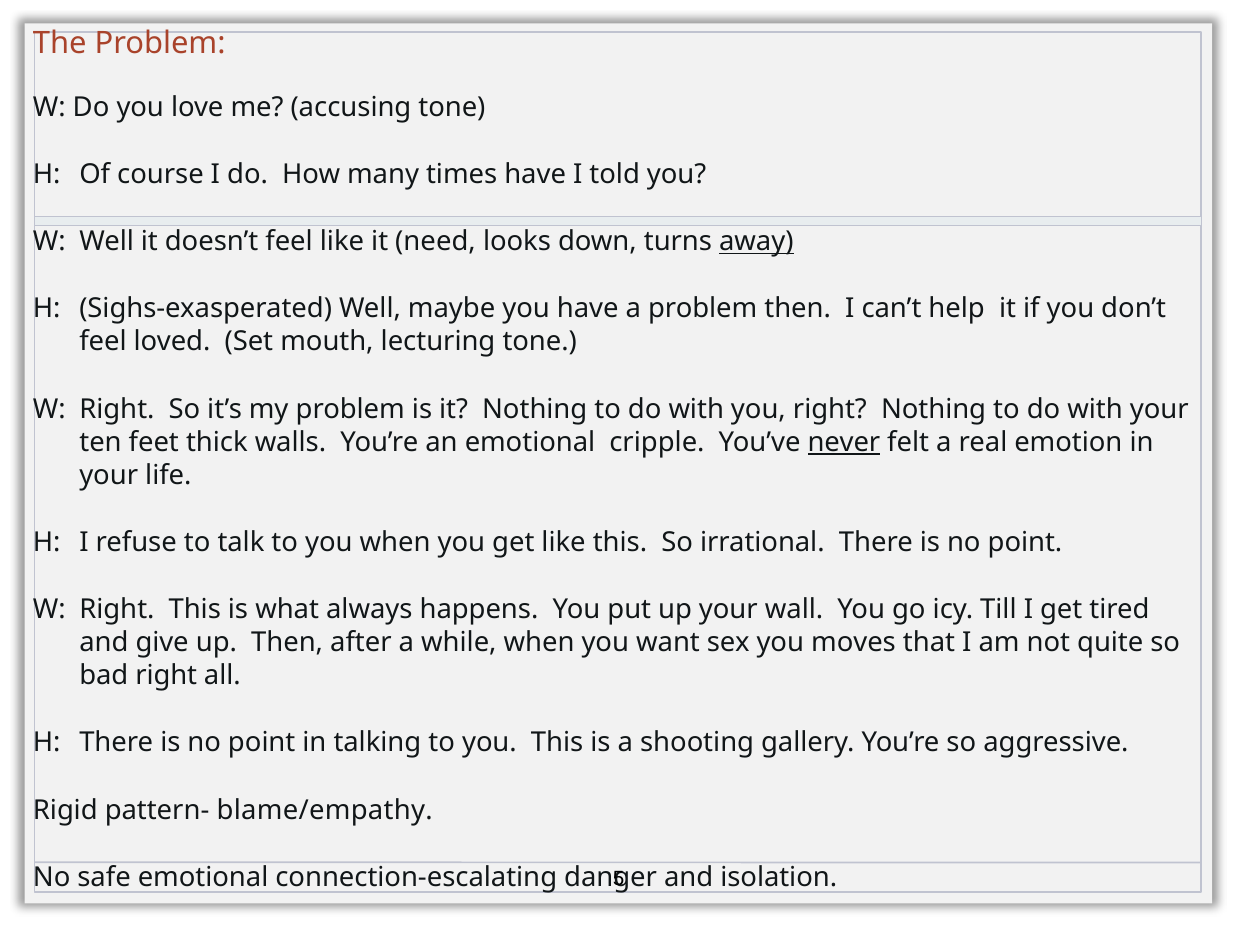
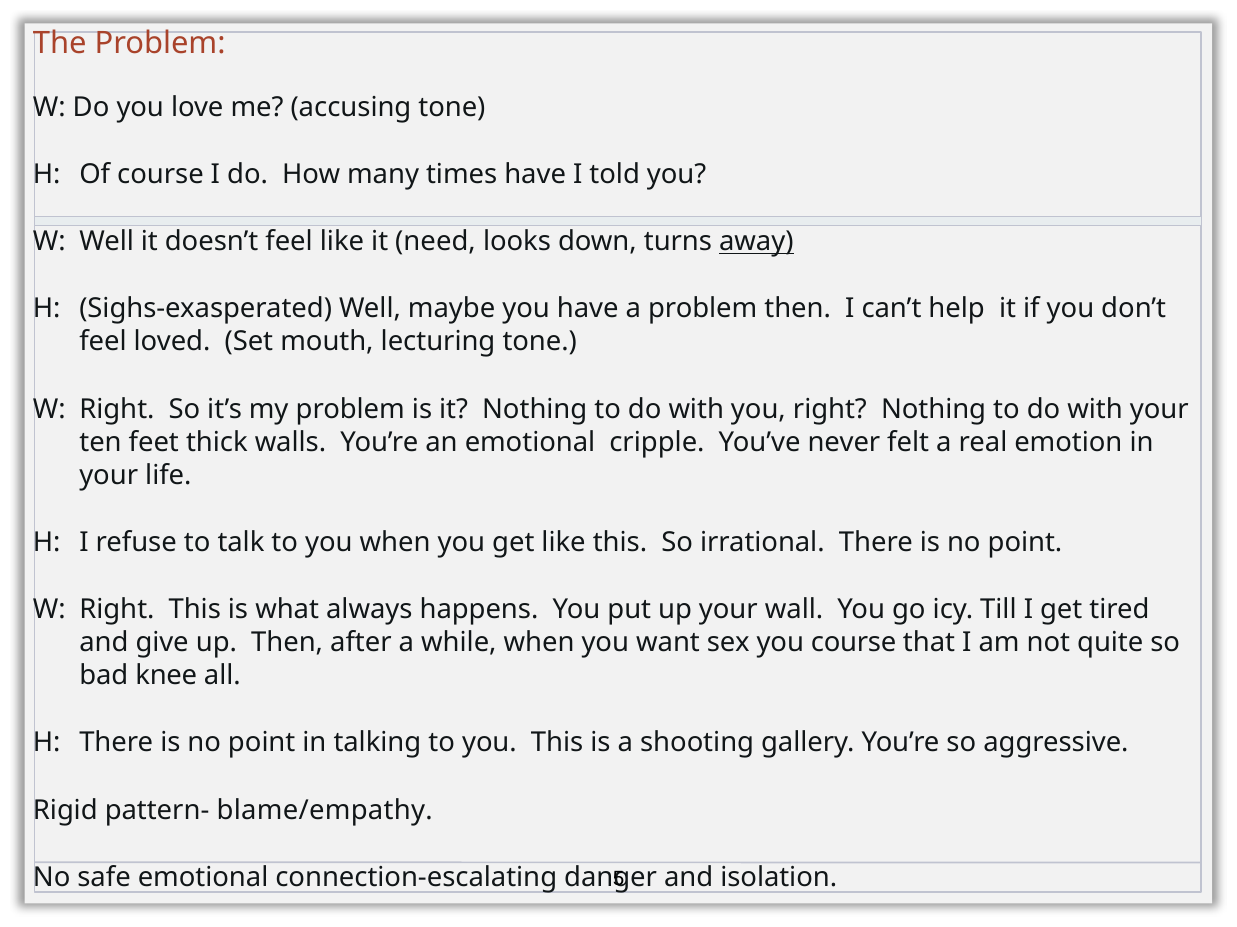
never underline: present -> none (844, 442)
you moves: moves -> course (854, 643)
bad right: right -> knee (166, 676)
